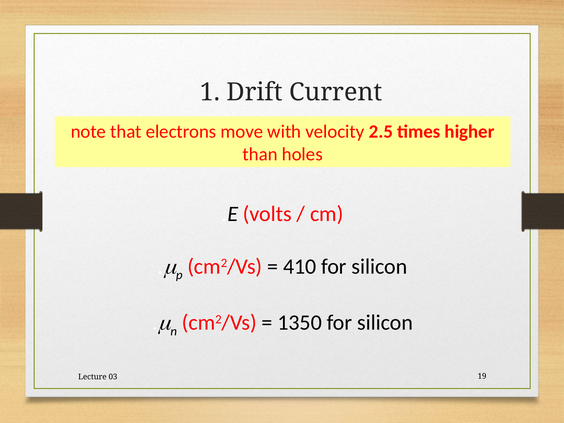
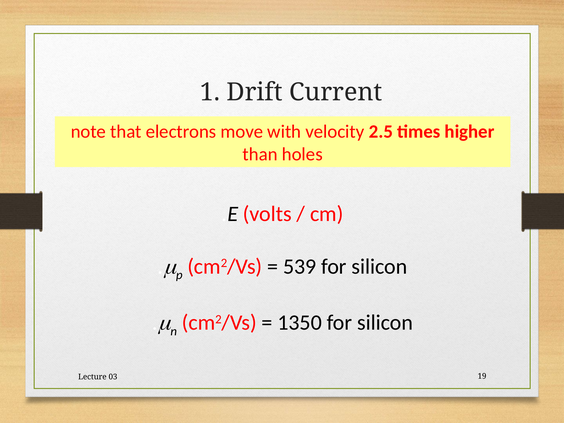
410: 410 -> 539 (300, 266)
